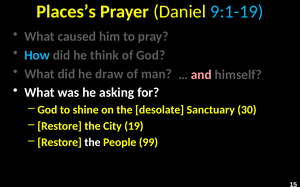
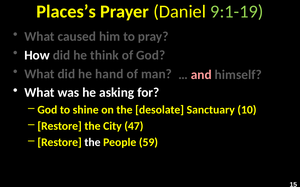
9:1-19 colour: light blue -> light green (237, 12)
How colour: light blue -> white (37, 55)
draw: draw -> hand (109, 74)
30: 30 -> 10 (247, 110)
19: 19 -> 47 (134, 126)
99: 99 -> 59 (148, 143)
